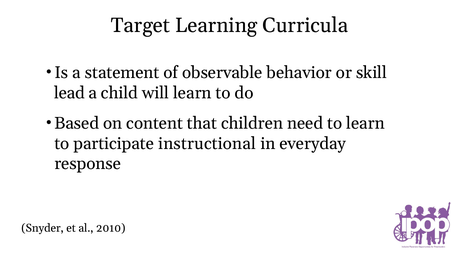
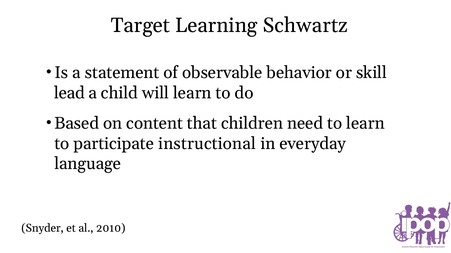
Curricula: Curricula -> Schwartz (305, 25)
response: response -> language (88, 164)
